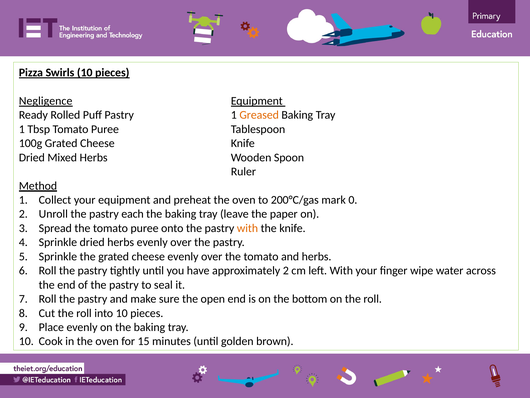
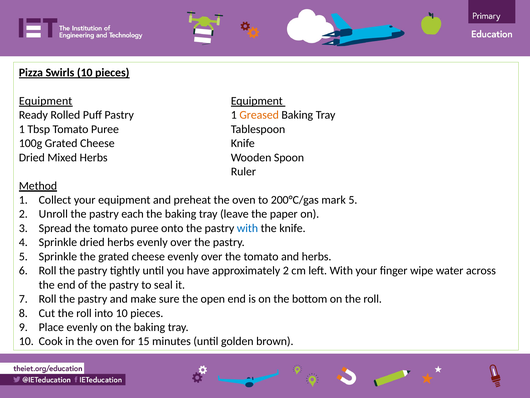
Negligence: Negligence -> Equipment (46, 101)
mark 0: 0 -> 5 (353, 200)
with colour: orange -> blue (248, 228)
